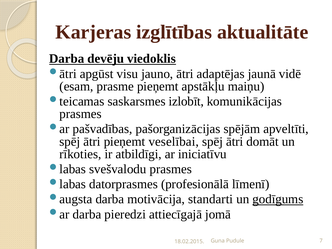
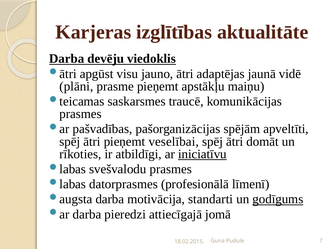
esam: esam -> plāni (76, 86)
izlobīt: izlobīt -> traucē (186, 101)
iniciatīvu underline: none -> present (202, 154)
